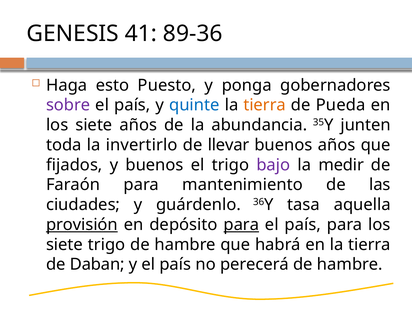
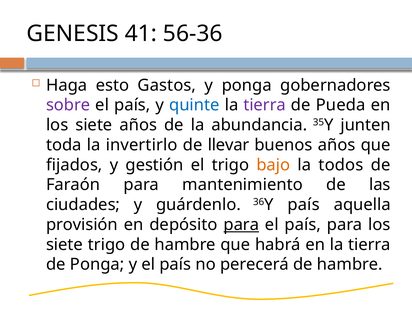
89-36: 89-36 -> 56-36 (193, 34)
Puesto: Puesto -> Gastos (167, 85)
tierra colour: orange -> purple (265, 105)
y buenos: buenos -> gestión (154, 165)
bajo colour: purple -> orange (273, 165)
medir: medir -> todos (341, 165)
tasa: tasa -> país (304, 205)
provisión underline: present -> none (82, 225)
de Daban: Daban -> Ponga (97, 265)
